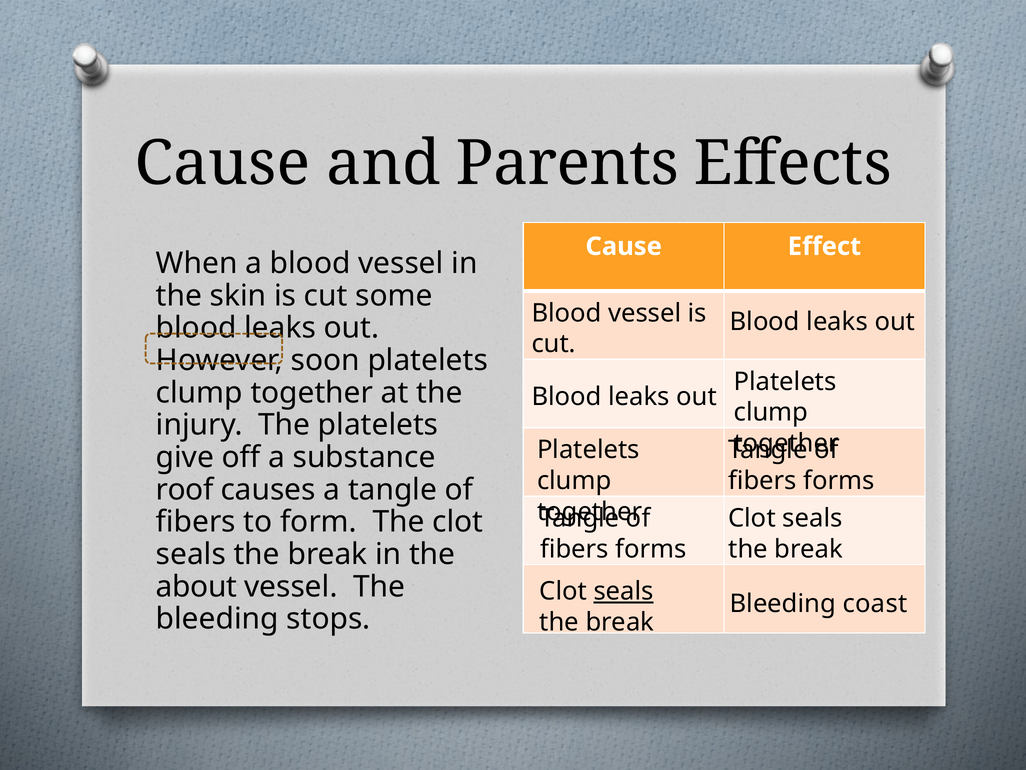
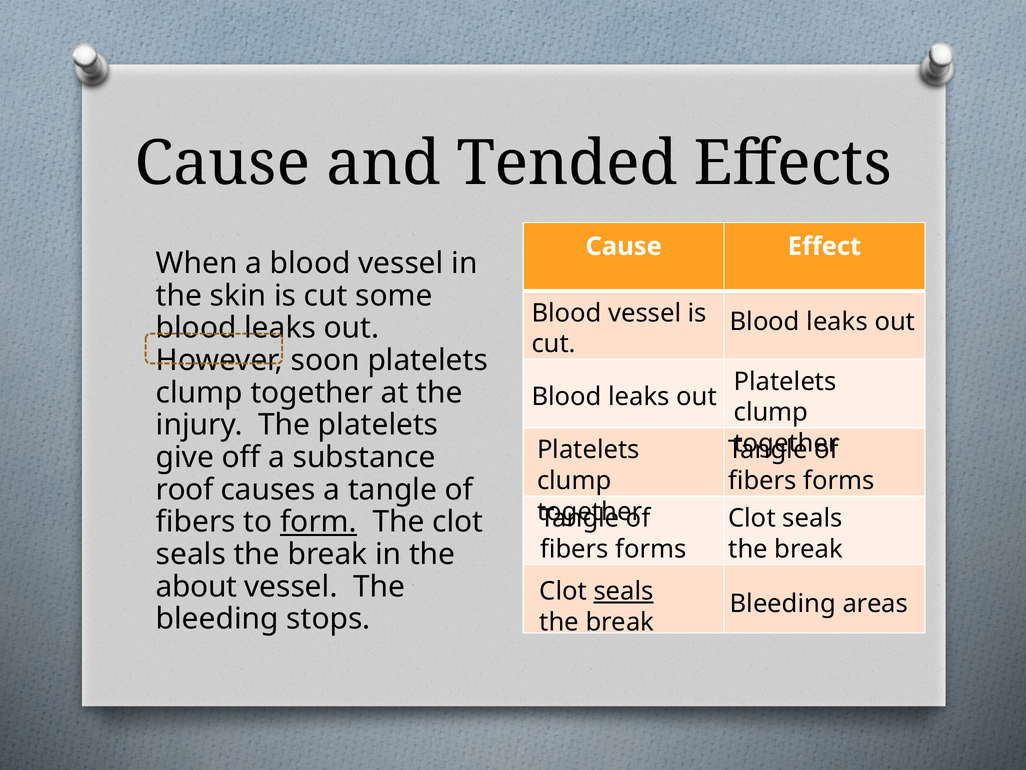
Parents: Parents -> Tended (567, 164)
form underline: none -> present (319, 522)
coast: coast -> areas (875, 603)
